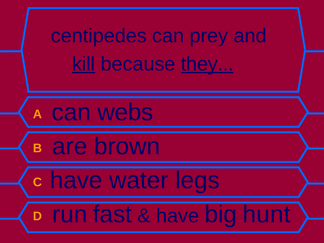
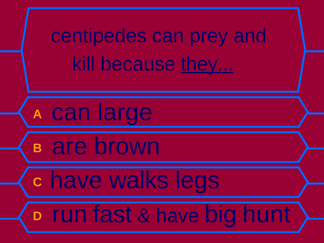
kill underline: present -> none (84, 64)
webs: webs -> large (125, 112)
water: water -> walks (139, 180)
